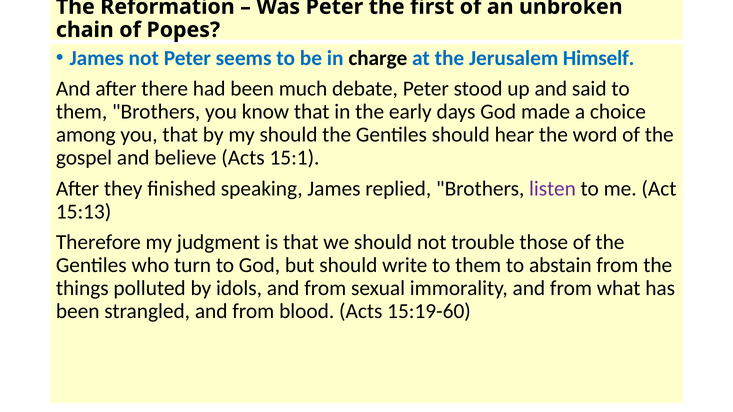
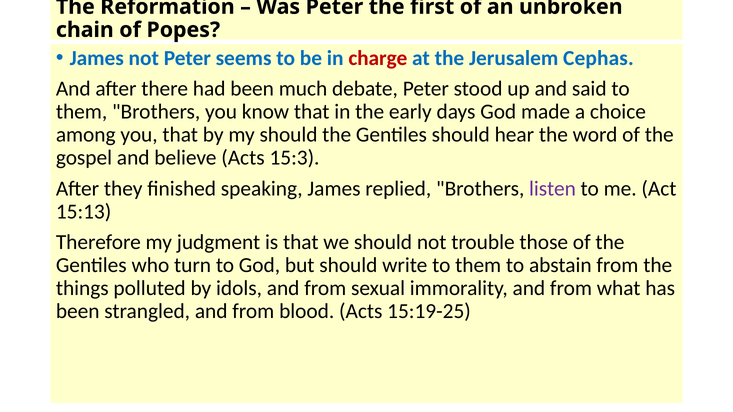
charge colour: black -> red (378, 58)
Himself: Himself -> Cephas (598, 58)
15:1: 15:1 -> 15:3 (295, 158)
15:19-60: 15:19-60 -> 15:19-25 (429, 312)
